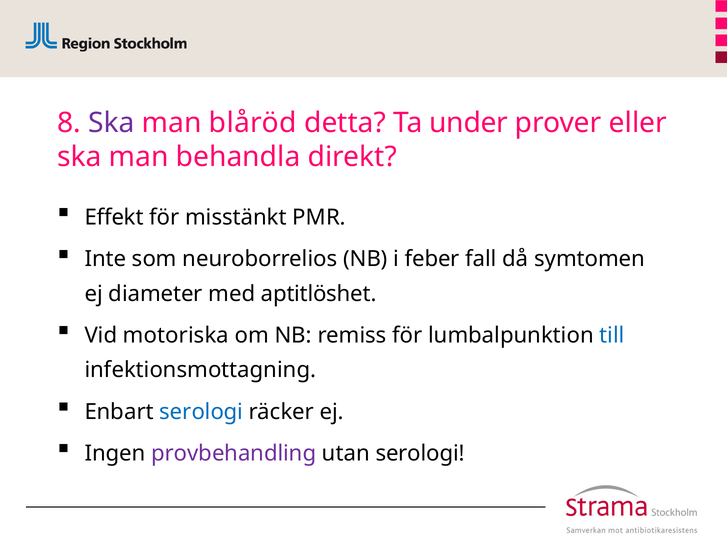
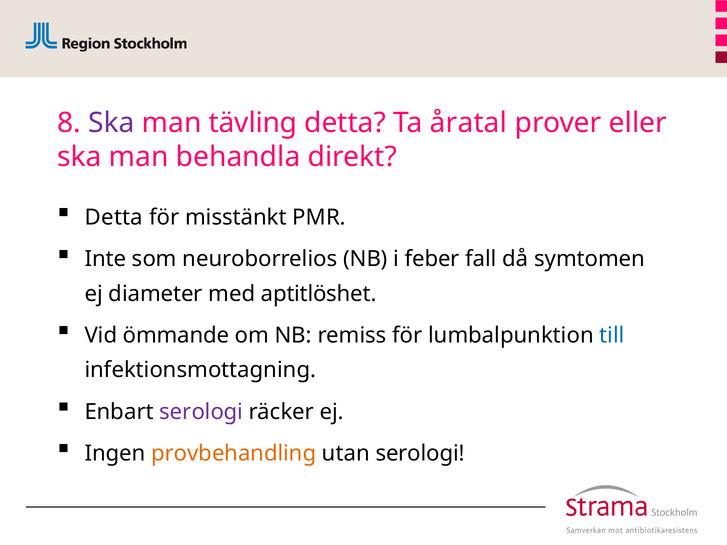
blåröd: blåröd -> tävling (253, 123)
under: under -> åratal (468, 123)
Effekt: Effekt -> Detta (114, 218)
motoriska: motoriska -> ömmande (176, 336)
serologi colour: blue -> purple (201, 412)
provbehandling colour: purple -> orange (234, 454)
